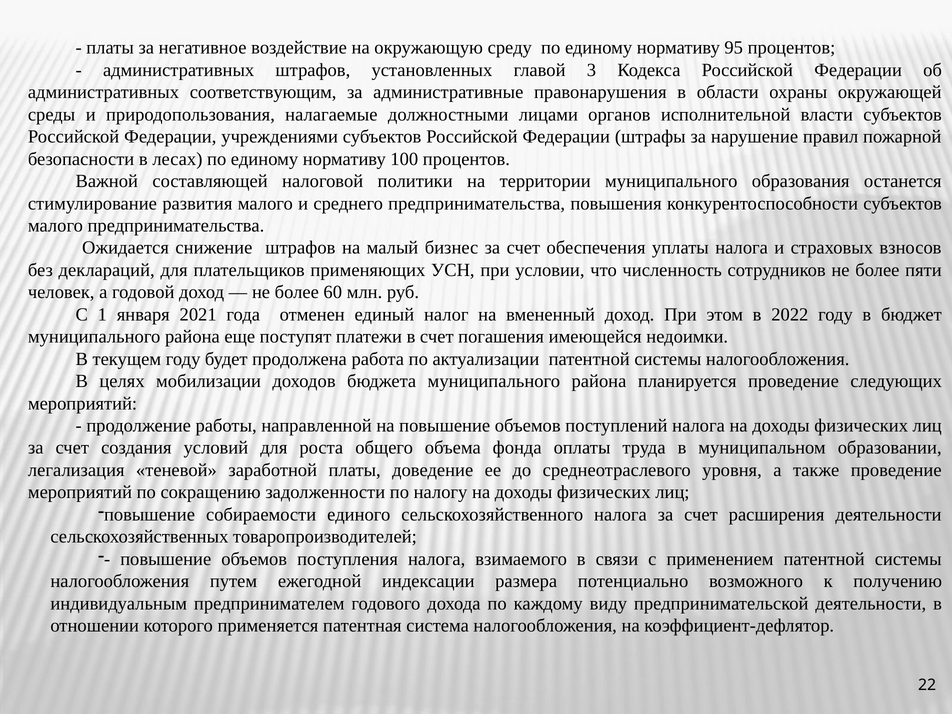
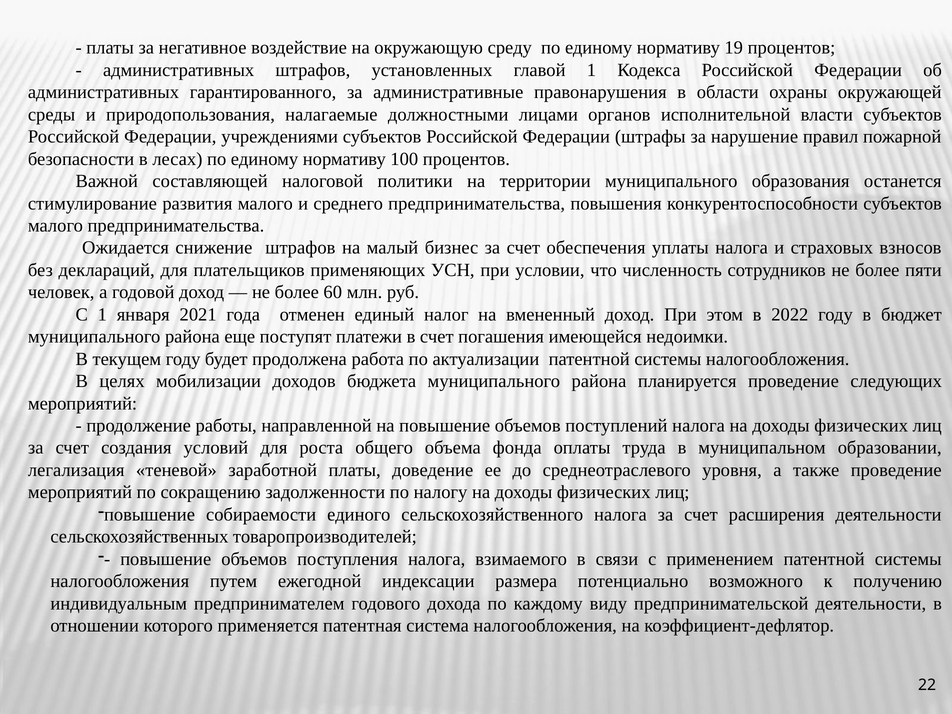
95: 95 -> 19 (734, 48)
главой 3: 3 -> 1 (591, 70)
соответствующим: соответствующим -> гарантированного (263, 92)
